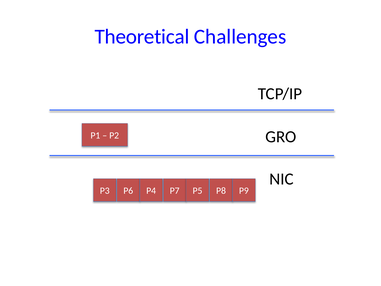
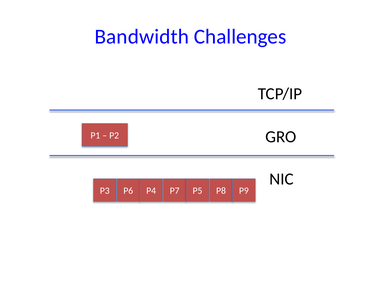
Theoretical: Theoretical -> Bandwidth (142, 37)
